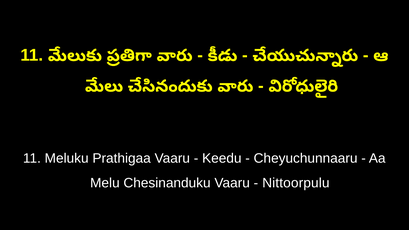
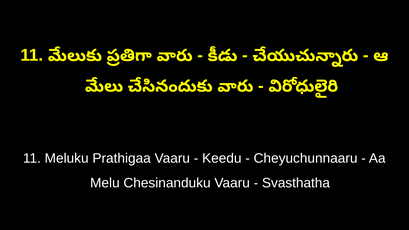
Nittoorpulu: Nittoorpulu -> Svasthatha (296, 183)
